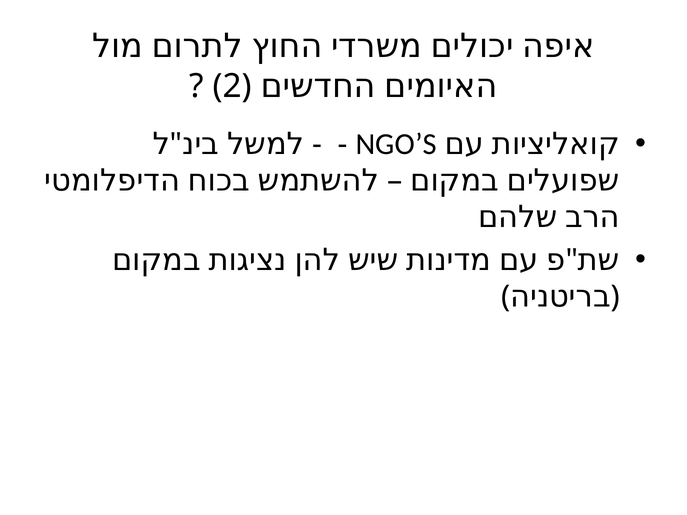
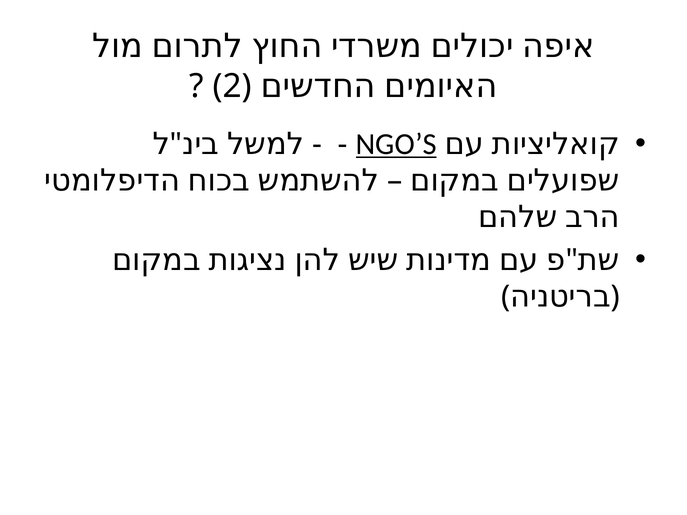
NGO’S underline: none -> present (396, 144)
